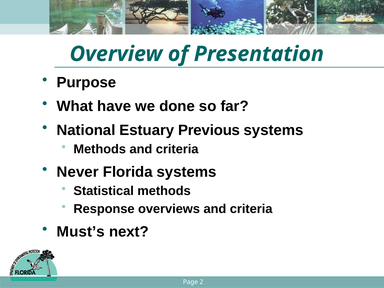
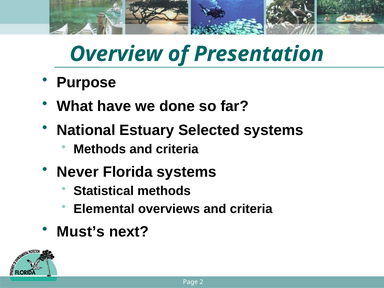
Previous: Previous -> Selected (209, 130)
Response: Response -> Elemental (104, 209)
